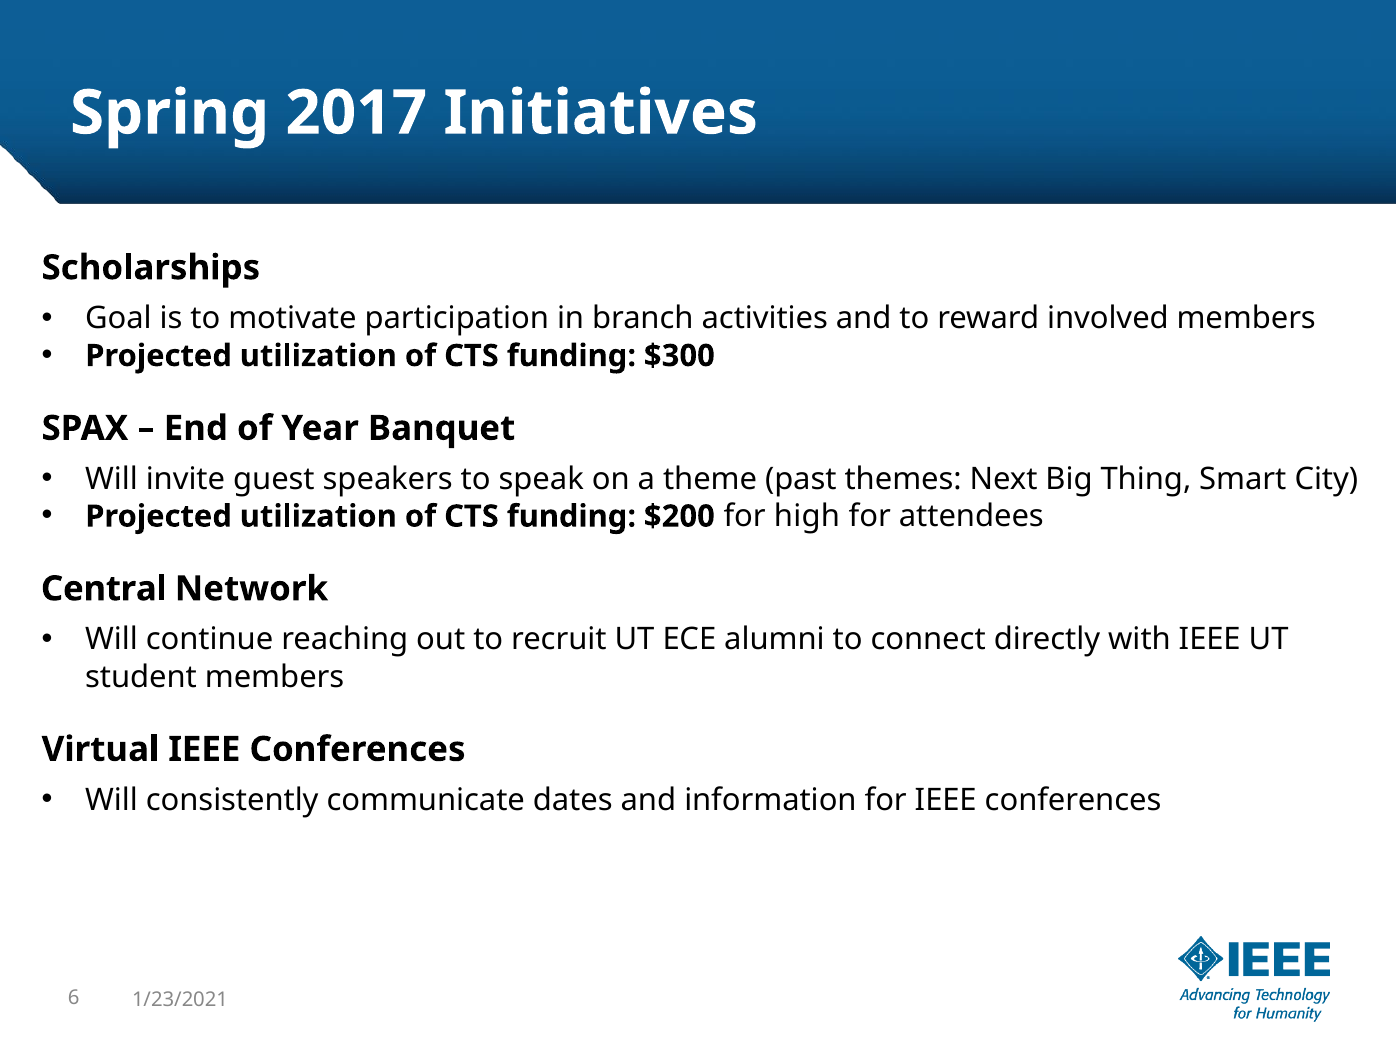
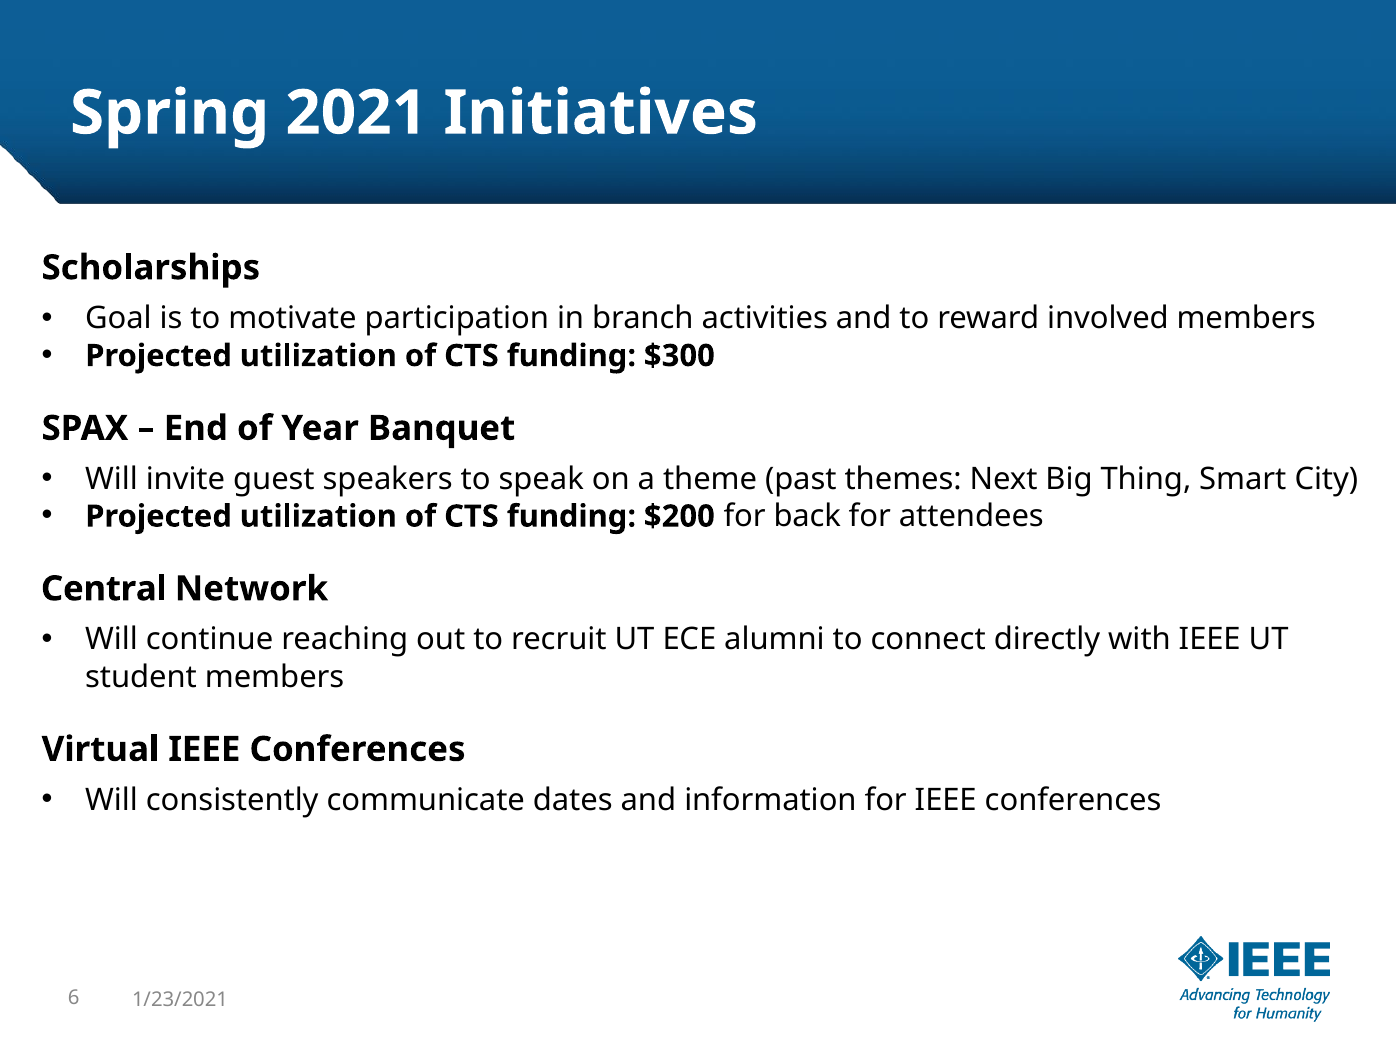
2017: 2017 -> 2021 (356, 113)
high: high -> back (807, 516)
